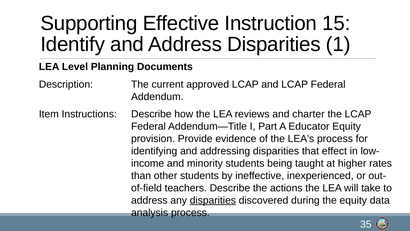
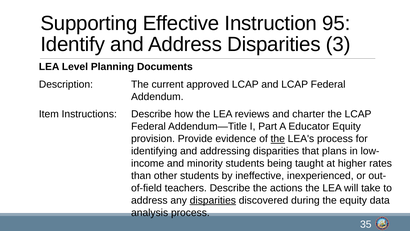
15: 15 -> 95 (336, 23)
1: 1 -> 3 (338, 44)
the underline: none -> present (278, 139)
effect: effect -> plans (334, 151)
